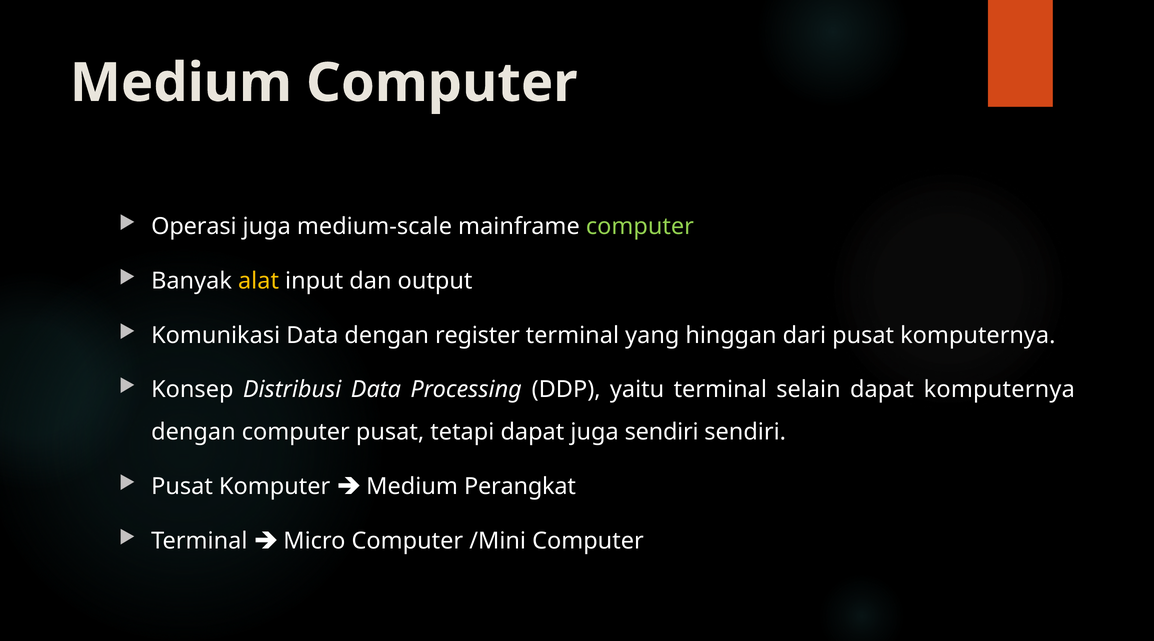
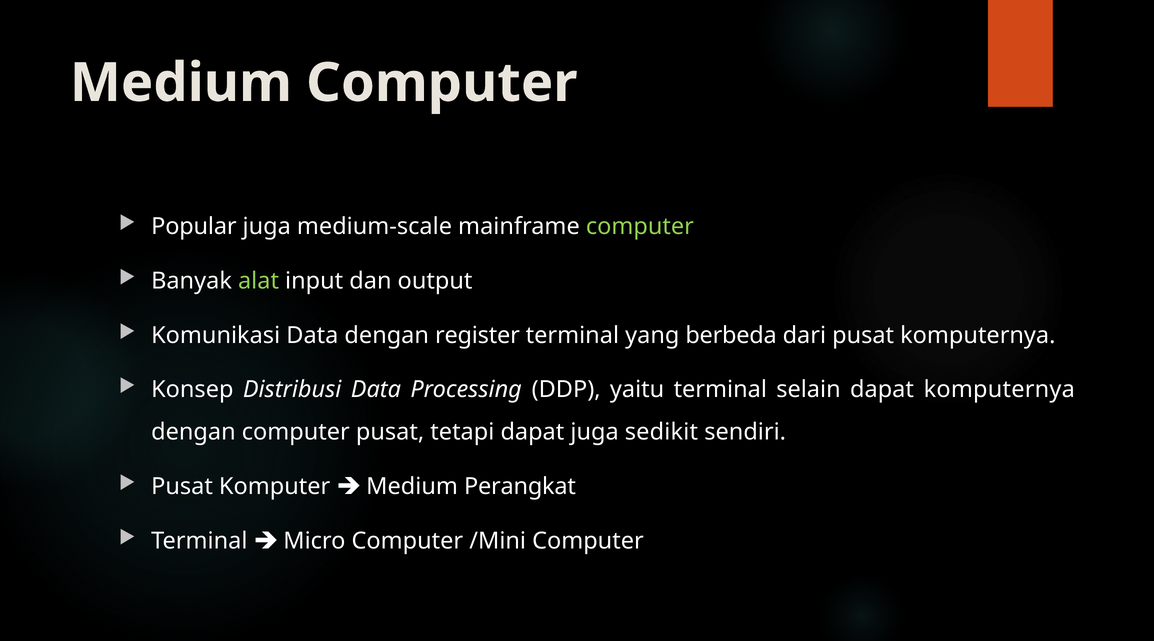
Operasi: Operasi -> Popular (194, 227)
alat colour: yellow -> light green (259, 281)
hinggan: hinggan -> berbeda (731, 335)
juga sendiri: sendiri -> sedikit (661, 432)
